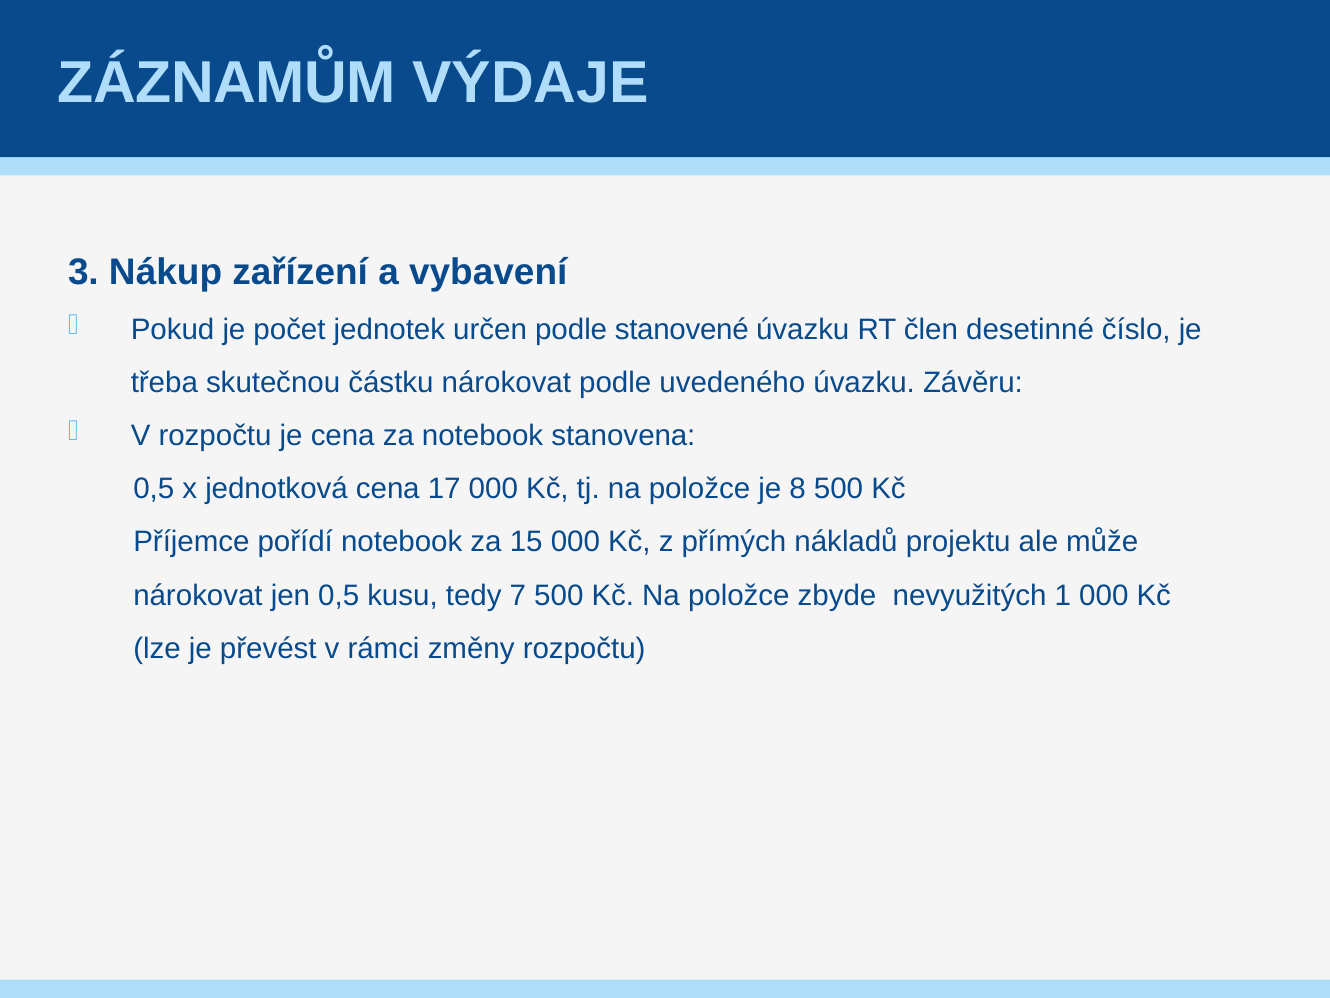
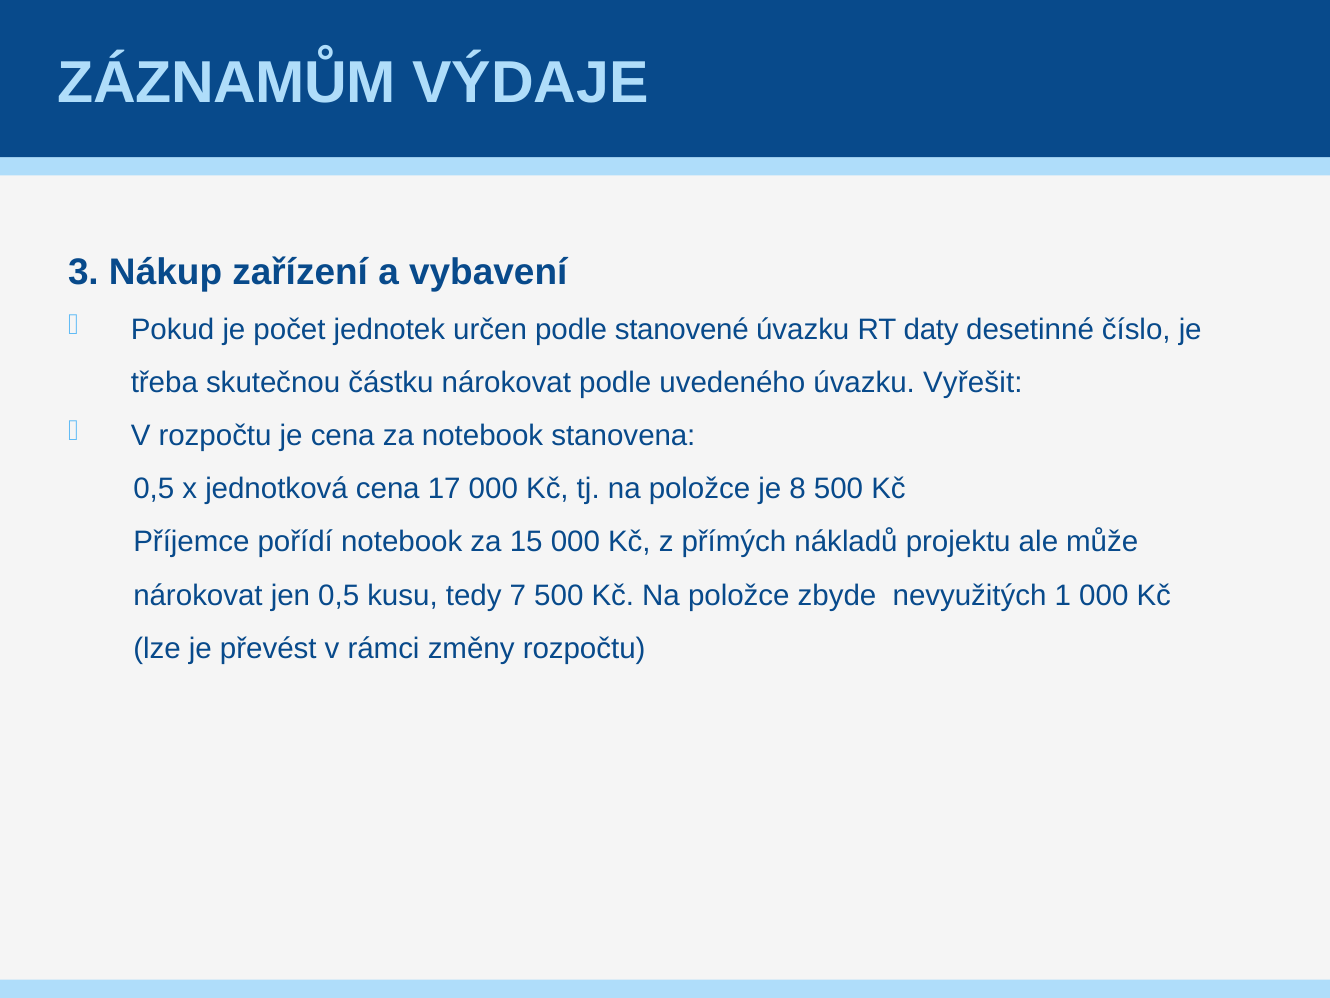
člen: člen -> daty (931, 329)
Závěru: Závěru -> Vyřešit (973, 382)
